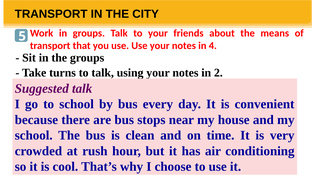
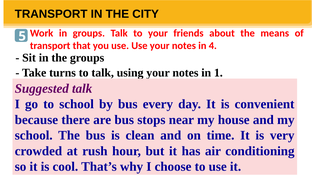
2: 2 -> 1 (218, 72)
